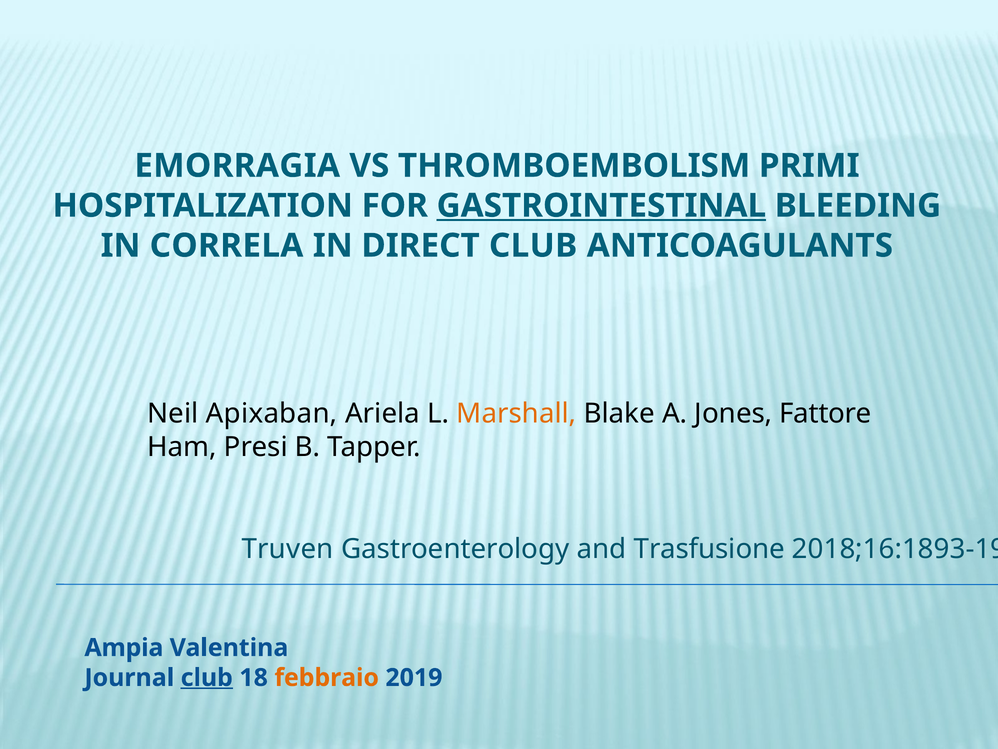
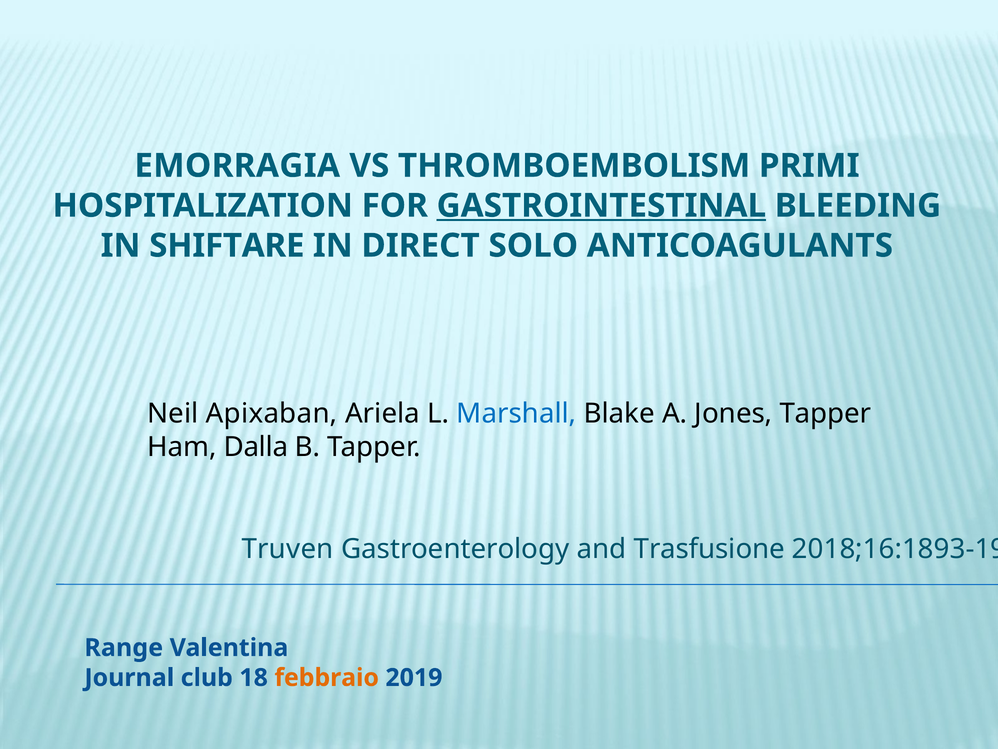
CORRELA: CORRELA -> SHIFTARE (227, 246)
DIRECT CLUB: CLUB -> SOLO (533, 246)
Marshall colour: orange -> blue (516, 413)
Jones Fattore: Fattore -> Tapper (825, 413)
Presi: Presi -> Dalla (256, 447)
Ampia: Ampia -> Range (124, 647)
club underline: present -> none (207, 677)
